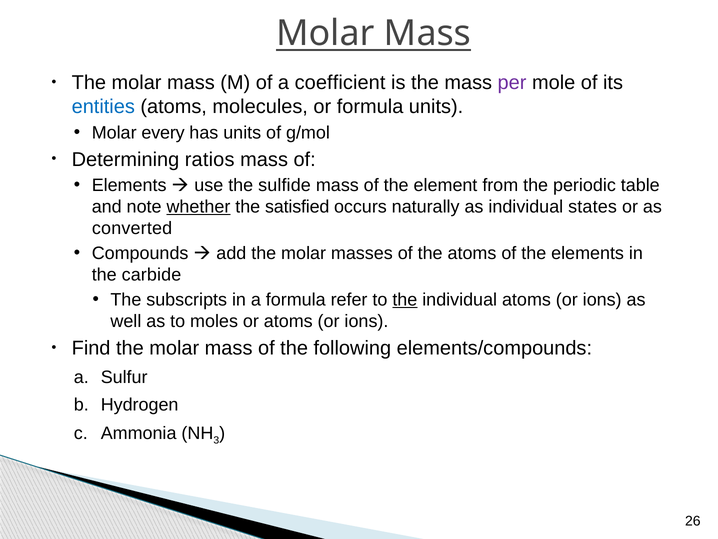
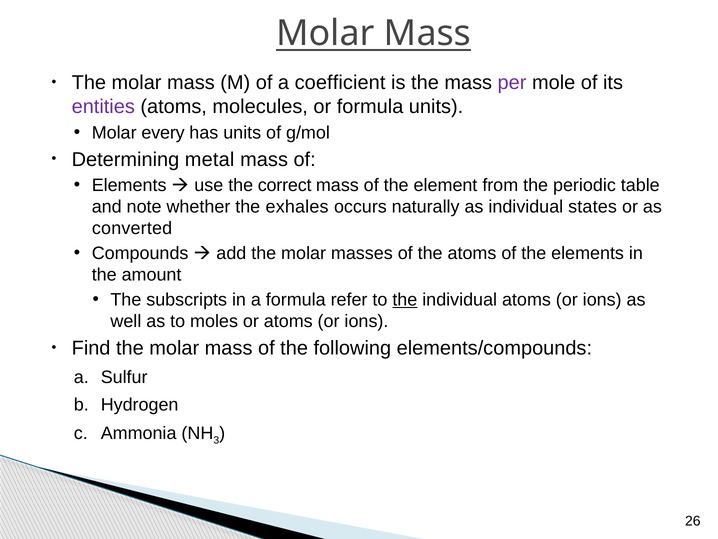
entities colour: blue -> purple (103, 107)
ratios: ratios -> metal (210, 159)
sulfide: sulfide -> correct (285, 185)
whether underline: present -> none (198, 207)
satisfied: satisfied -> exhales (297, 207)
carbide: carbide -> amount (152, 275)
